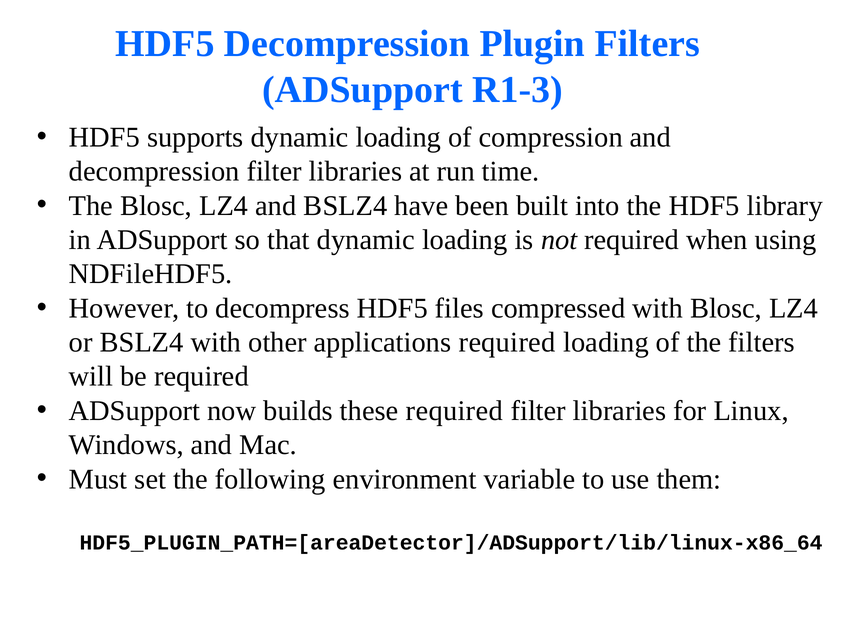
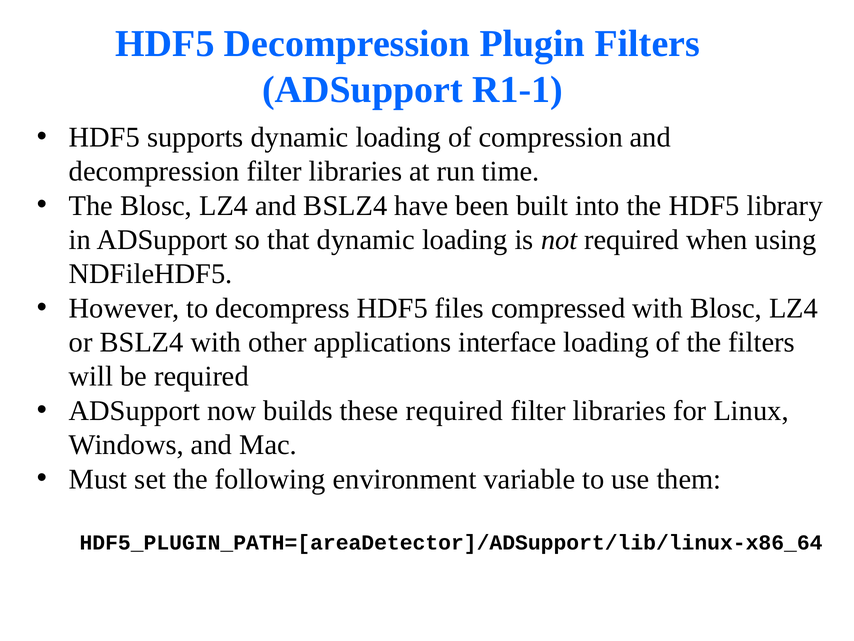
R1-3: R1-3 -> R1-1 (518, 89)
applications required: required -> interface (507, 342)
